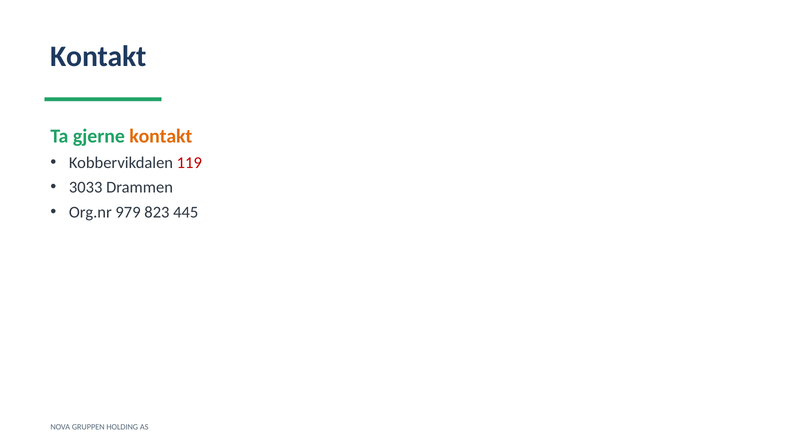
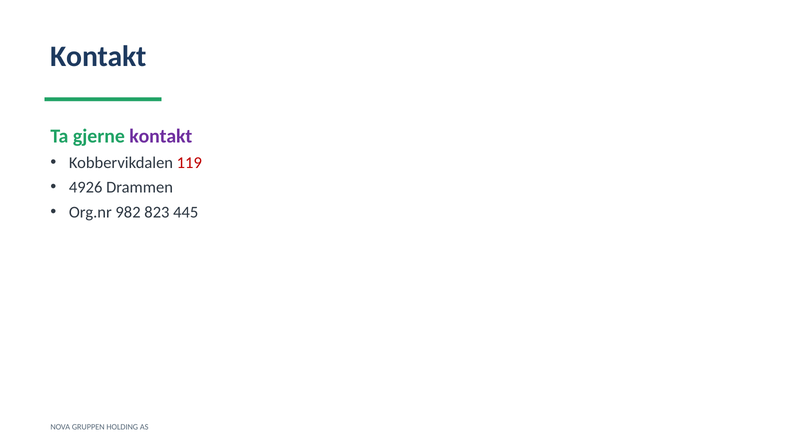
kontakt colour: orange -> purple (161, 136)
3033: 3033 -> 4926 (86, 188)
979: 979 -> 982 (128, 212)
